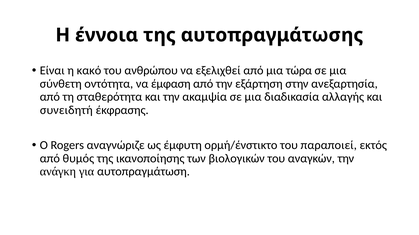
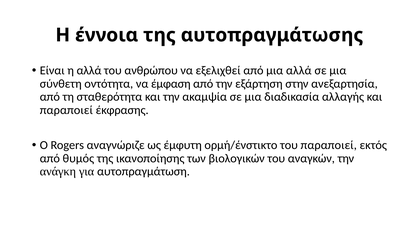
η κακό: κακό -> αλλά (89, 71)
μια τώρα: τώρα -> αλλά (299, 71)
συνειδητή: συνειδητή -> παραποιεί (66, 110)
